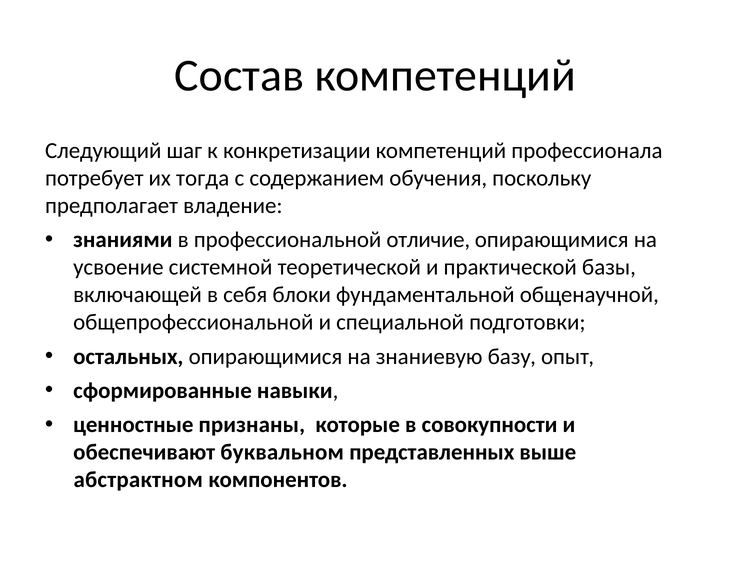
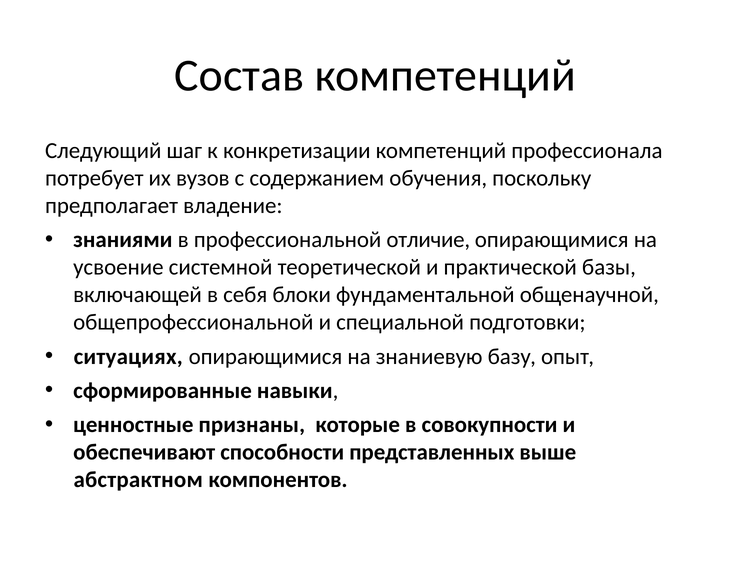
тогда: тогда -> вузов (203, 178)
остальных: остальных -> ситуациях (128, 357)
буквальном: буквальном -> способности (282, 453)
